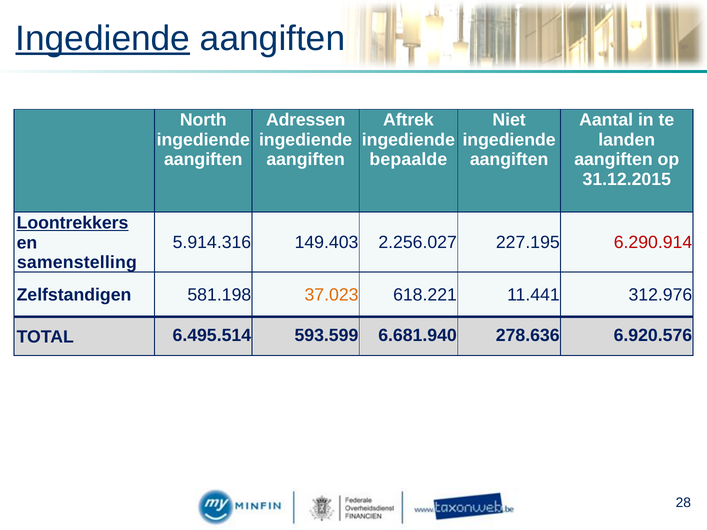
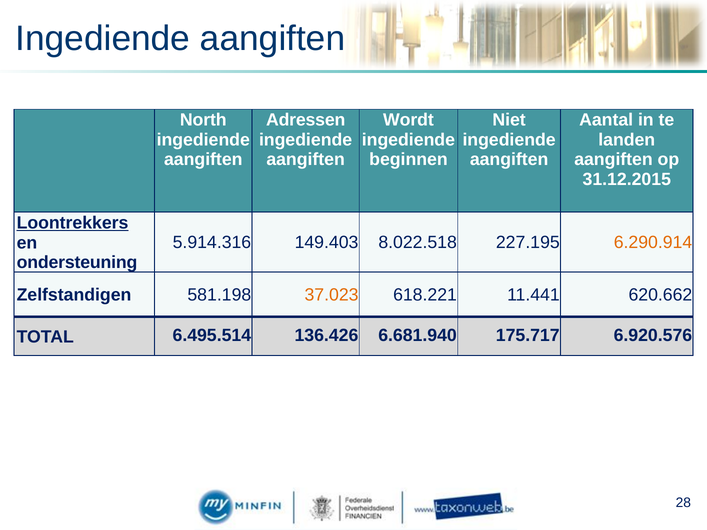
Ingediende underline: present -> none (103, 39)
Aftrek: Aftrek -> Wordt (408, 120)
bepaalde: bepaalde -> beginnen (408, 160)
2.256.027: 2.256.027 -> 8.022.518 (418, 243)
6.290.914 colour: red -> orange (653, 243)
samenstelling: samenstelling -> ondersteuning (77, 263)
312.976: 312.976 -> 620.662 (660, 295)
593.599: 593.599 -> 136.426 (326, 336)
278.636: 278.636 -> 175.717 (528, 336)
